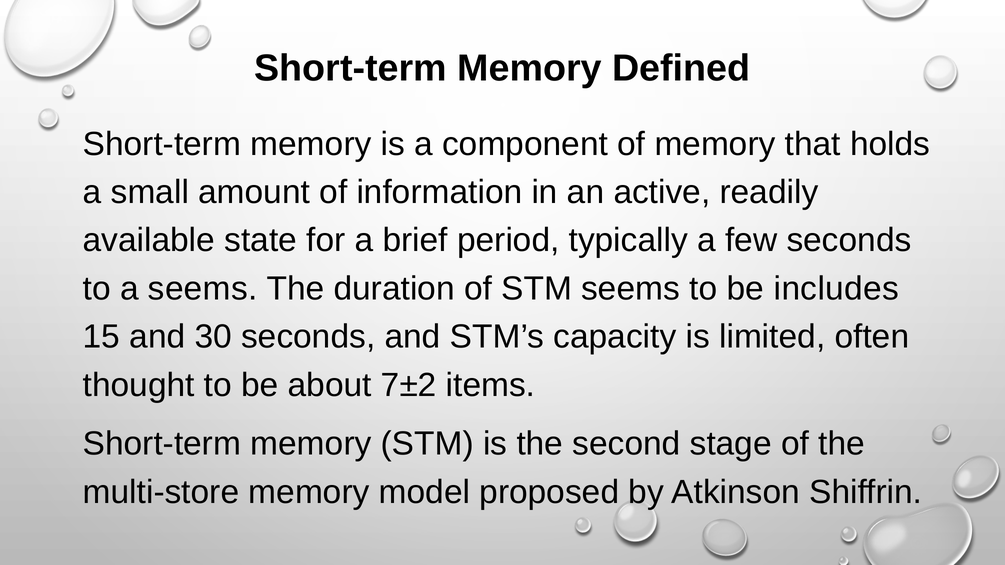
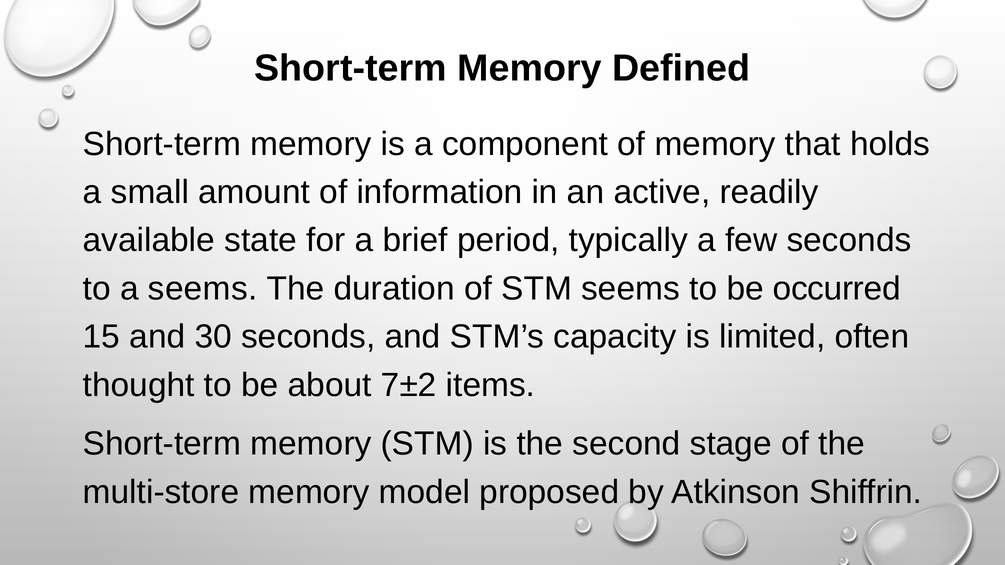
includes: includes -> occurred (837, 289)
